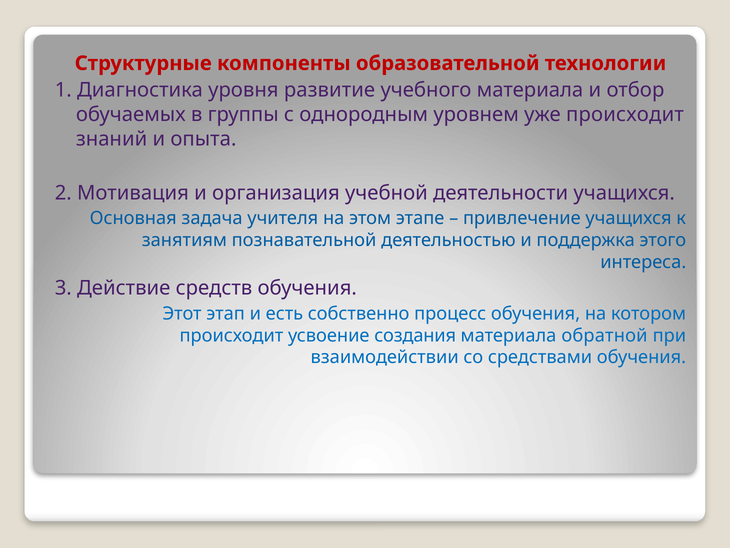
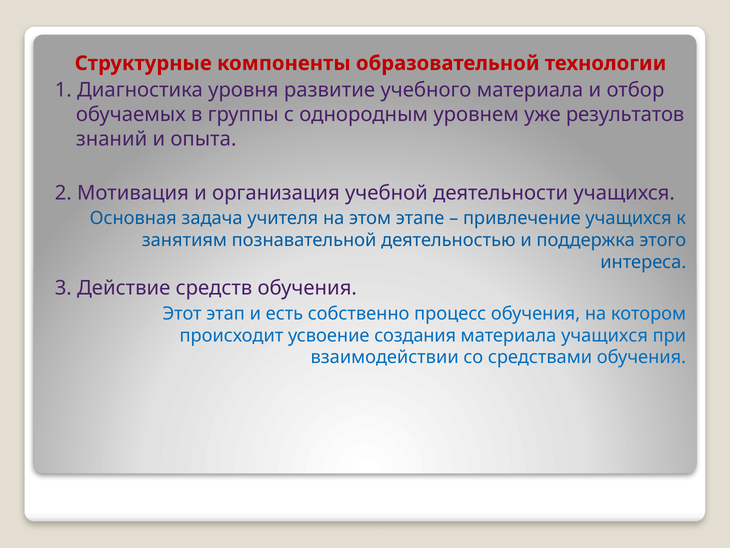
уже происходит: происходит -> результатов (625, 115)
материала обратной: обратной -> учащихся (605, 335)
